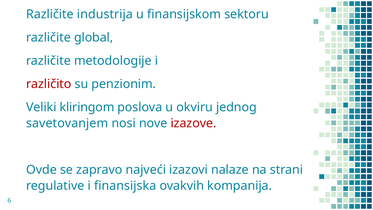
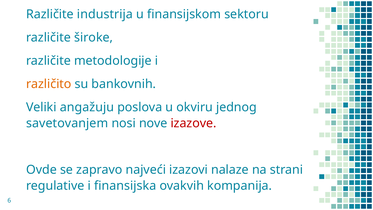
global: global -> široke (94, 38)
različito colour: red -> orange (49, 84)
penzionim: penzionim -> bankovnih (124, 84)
kliringom: kliringom -> angažuju (87, 107)
